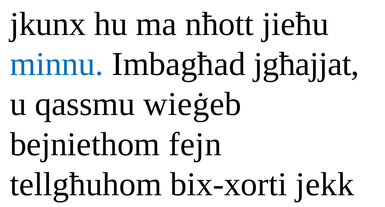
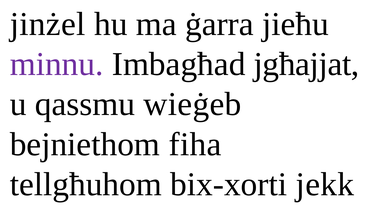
jkunx: jkunx -> jinżel (48, 24)
nħott: nħott -> ġarra (219, 24)
minnu colour: blue -> purple (57, 64)
fejn: fejn -> fiha (195, 144)
